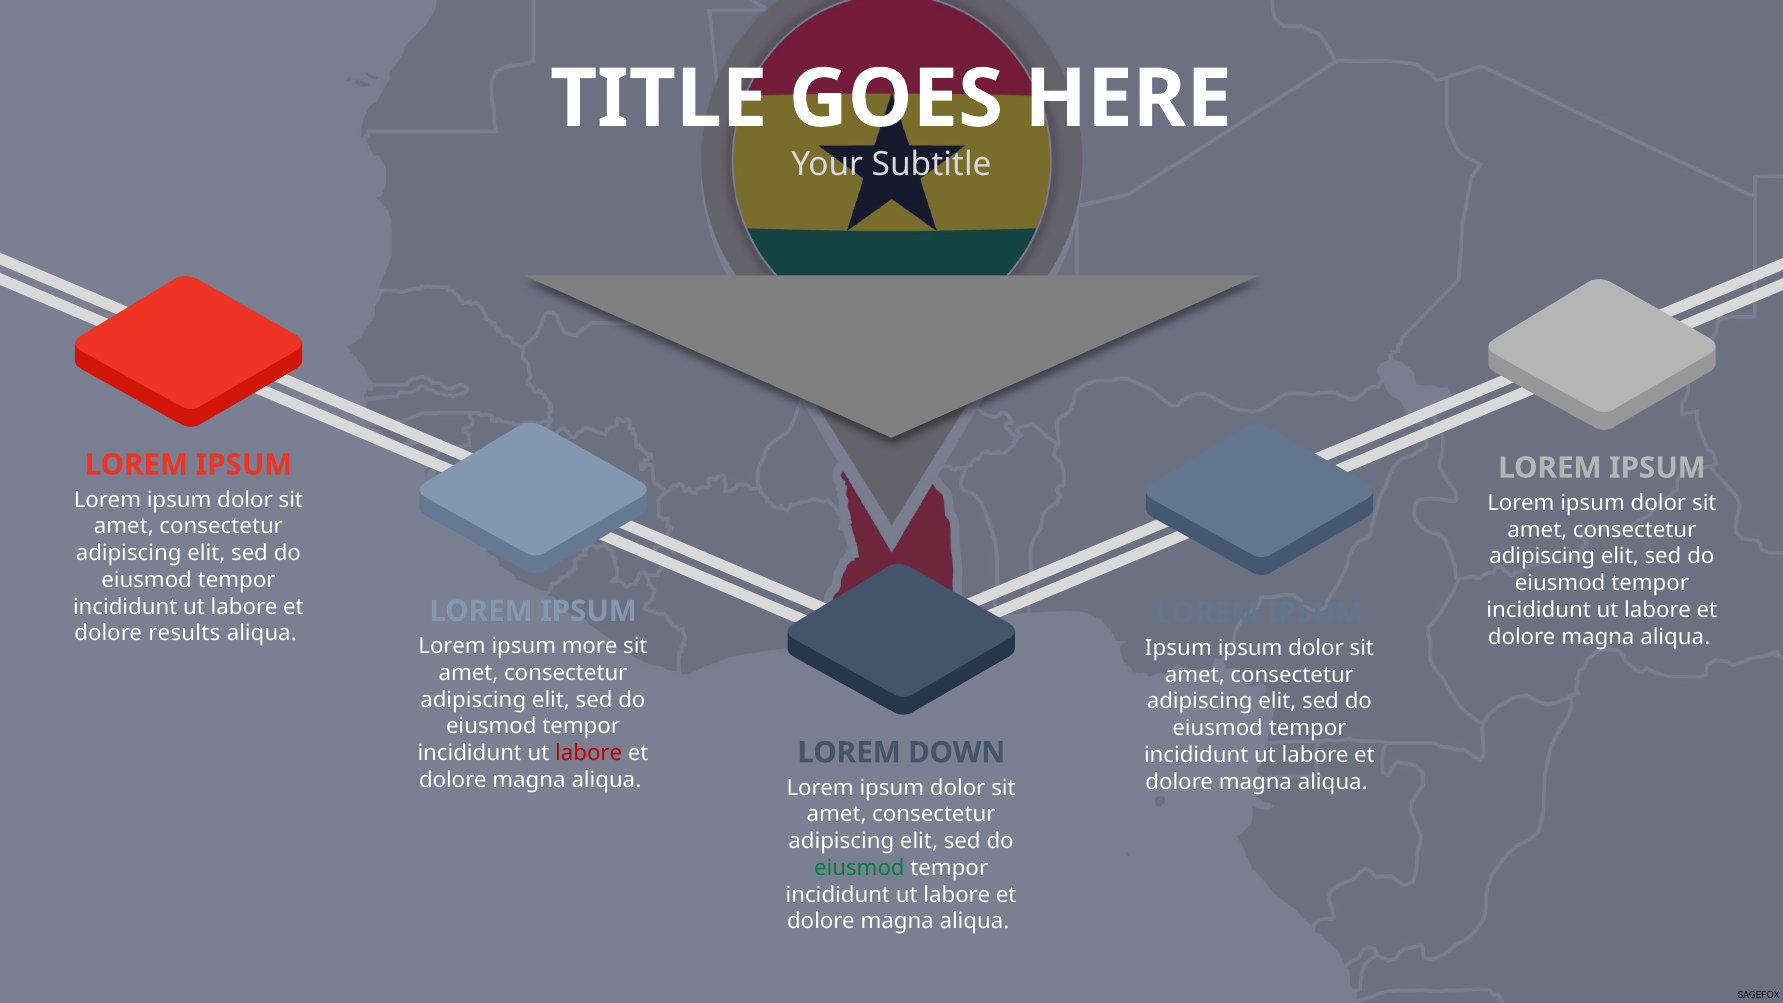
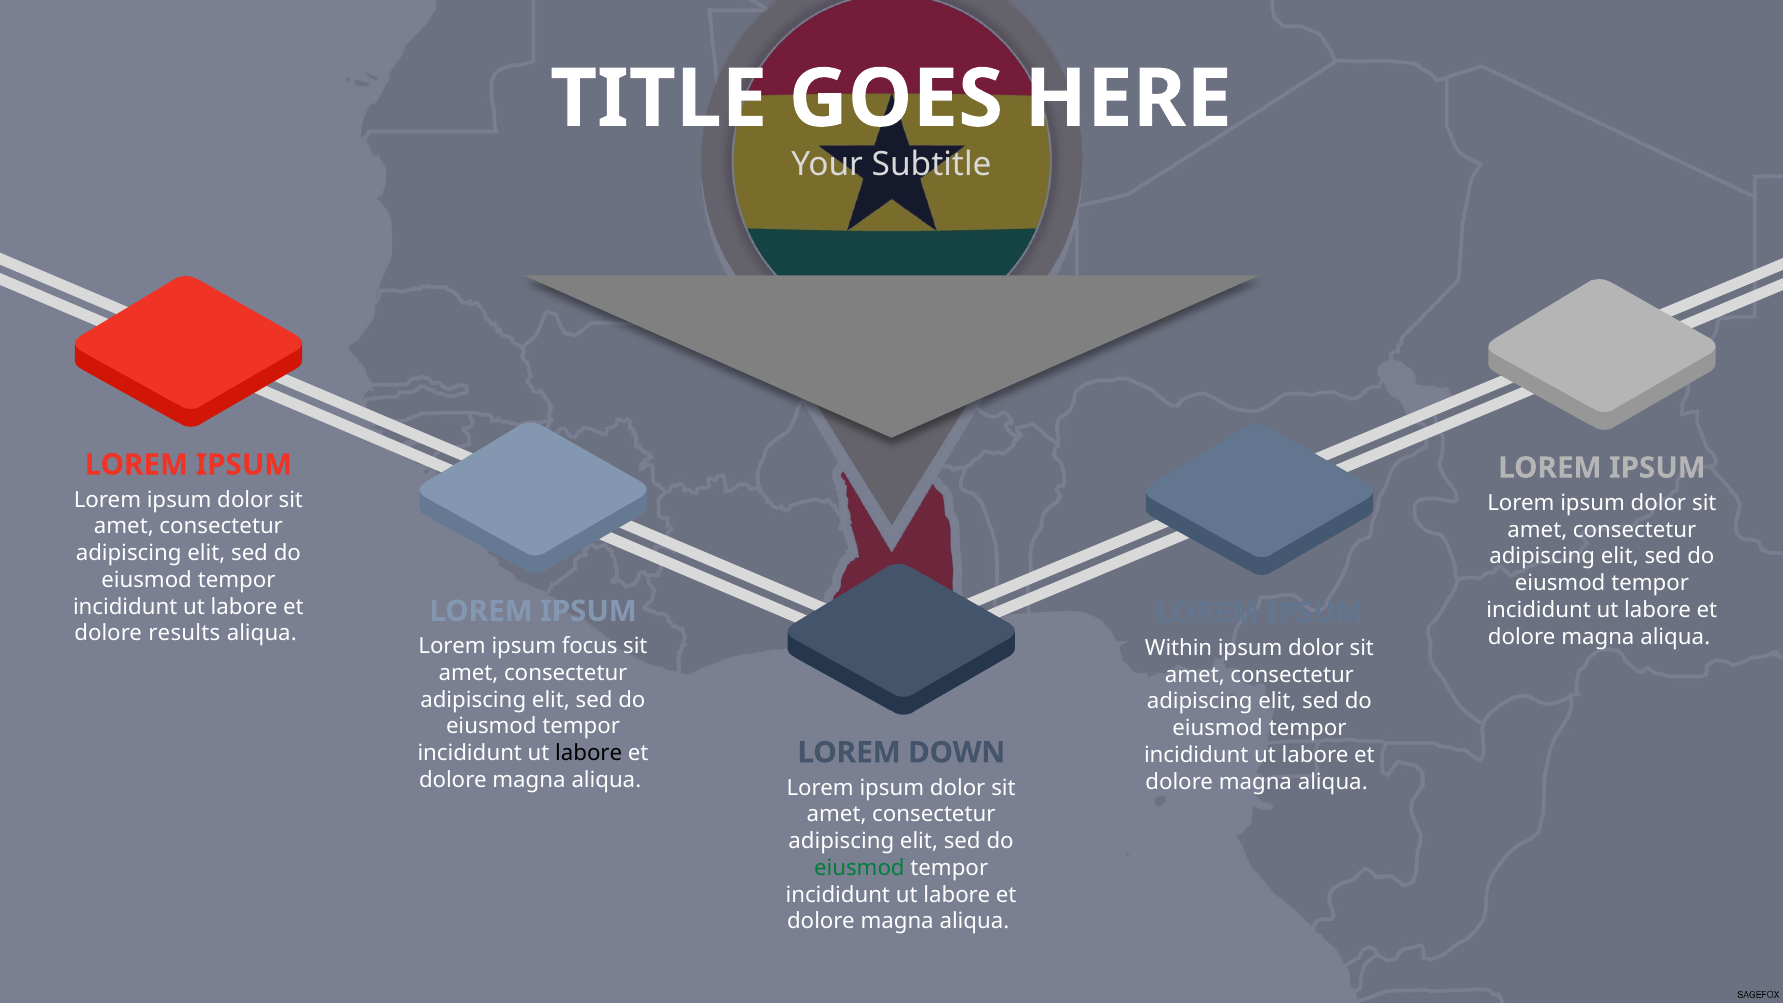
more: more -> focus (590, 646)
Ipsum: Ipsum -> Within (1179, 648)
labore colour: red -> black (589, 753)
